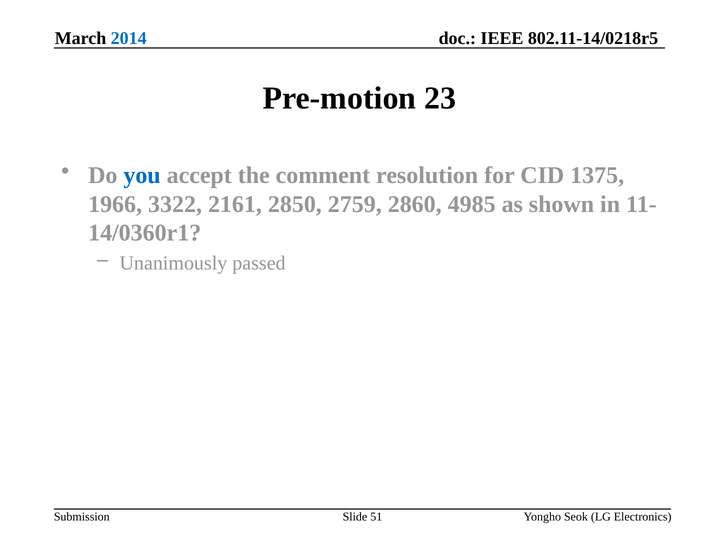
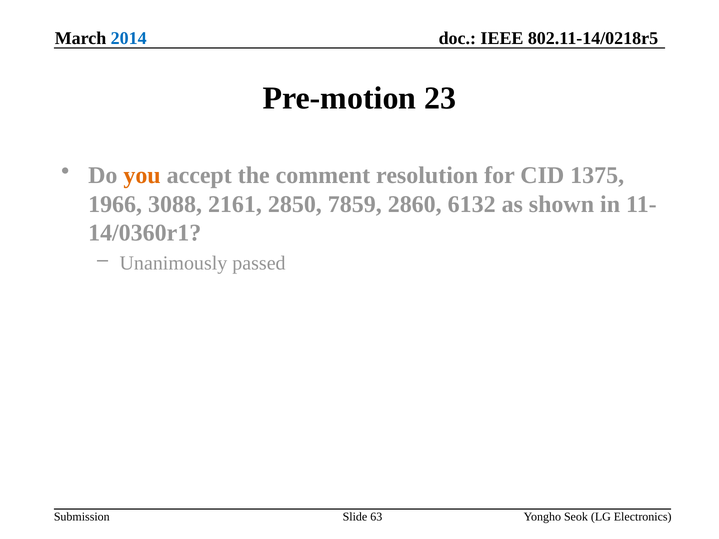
you colour: blue -> orange (142, 175)
3322: 3322 -> 3088 (175, 204)
2759: 2759 -> 7859 (355, 204)
4985: 4985 -> 6132 (472, 204)
51: 51 -> 63 (376, 517)
